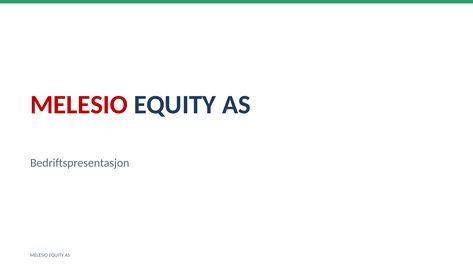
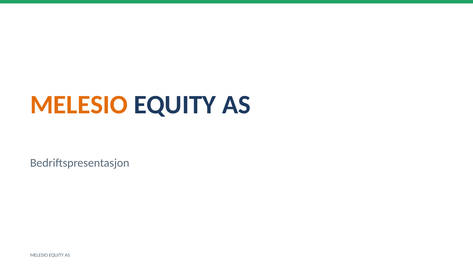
MELESIO colour: red -> orange (79, 105)
